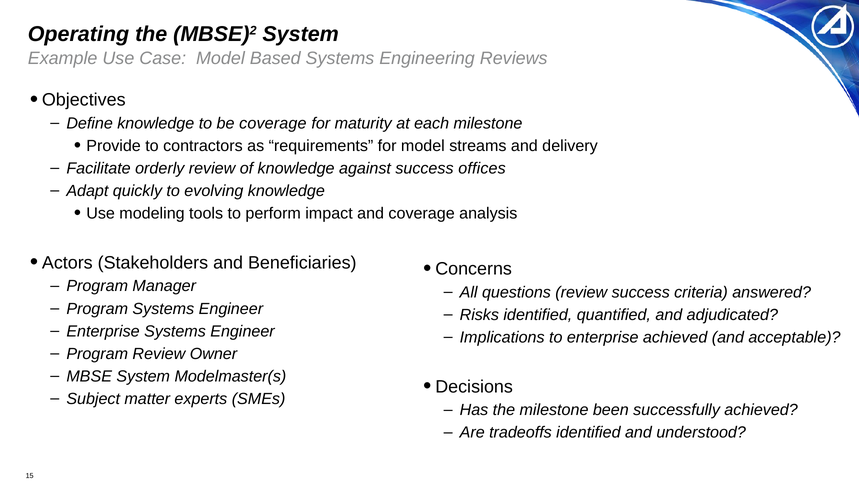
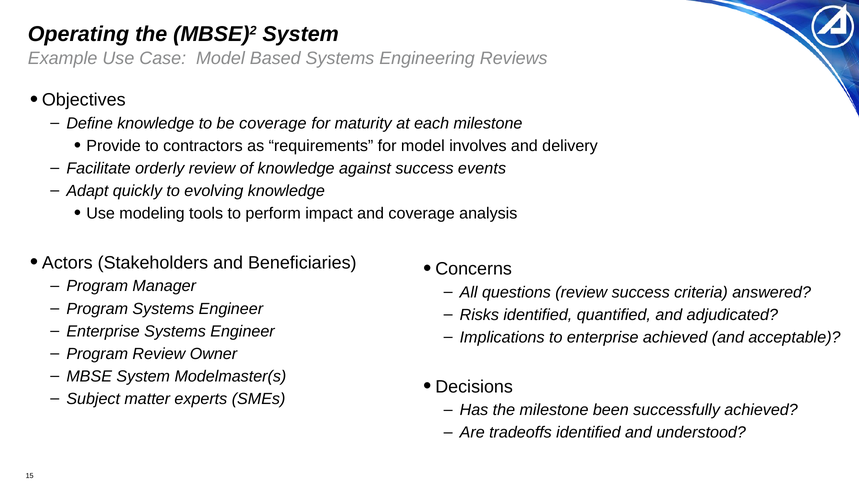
streams: streams -> involves (478, 146)
offices: offices -> events (482, 169)
